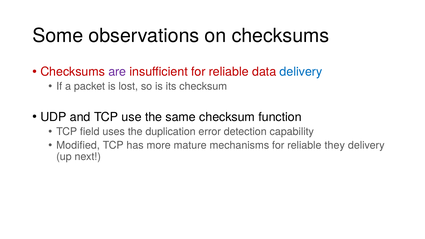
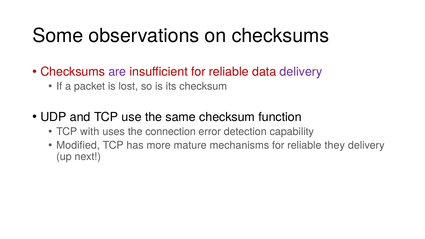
delivery colour: blue -> purple (301, 72)
field: field -> with (90, 132)
duplication: duplication -> connection (171, 132)
